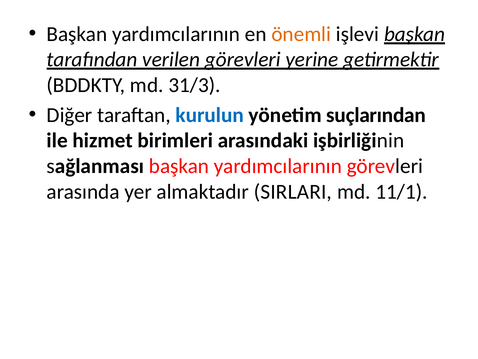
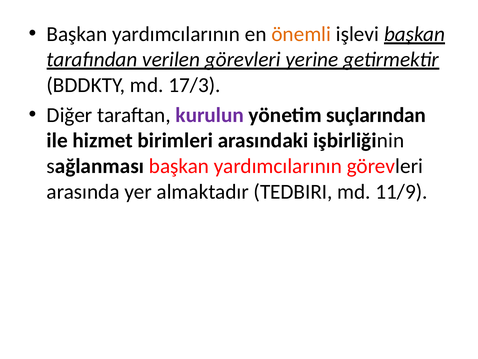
31/3: 31/3 -> 17/3 (195, 85)
kurulun colour: blue -> purple (210, 115)
SIRLARI: SIRLARI -> TEDBIRI (293, 191)
11/1: 11/1 -> 11/9 (402, 191)
